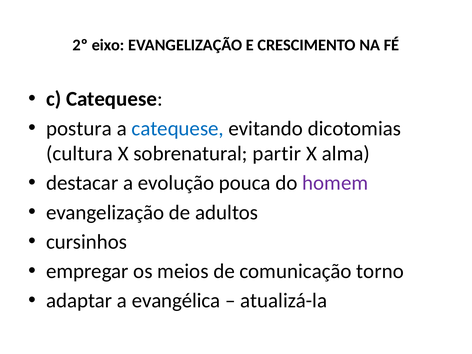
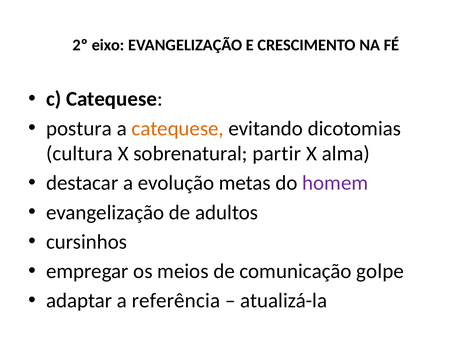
catequese colour: blue -> orange (178, 128)
pouca: pouca -> metas (245, 183)
torno: torno -> golpe (380, 271)
evangélica: evangélica -> referência (176, 301)
